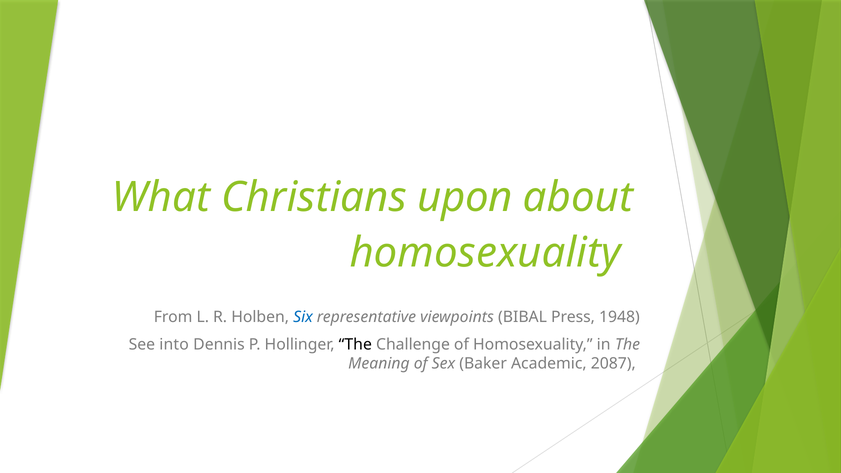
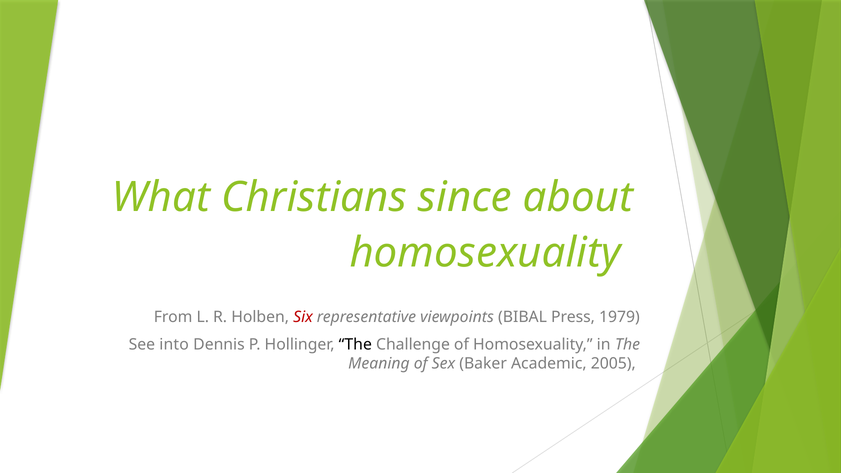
upon: upon -> since (465, 197)
Six colour: blue -> red (303, 317)
1948: 1948 -> 1979 (619, 317)
2087: 2087 -> 2005 (613, 364)
